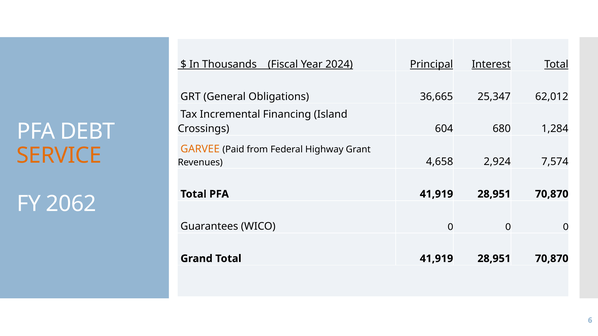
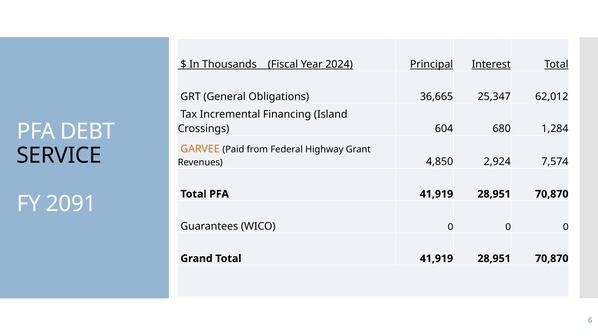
SERVICE colour: orange -> black (59, 156)
4,658: 4,658 -> 4,850 (440, 162)
2062: 2062 -> 2091 (71, 204)
